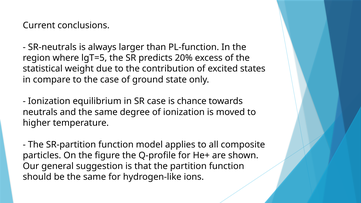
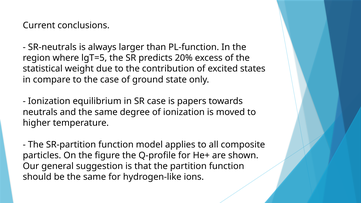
chance: chance -> papers (192, 101)
